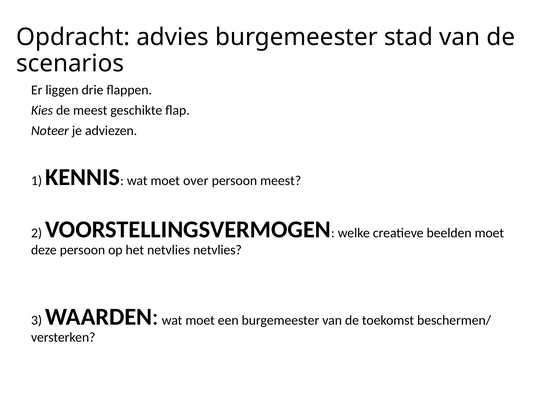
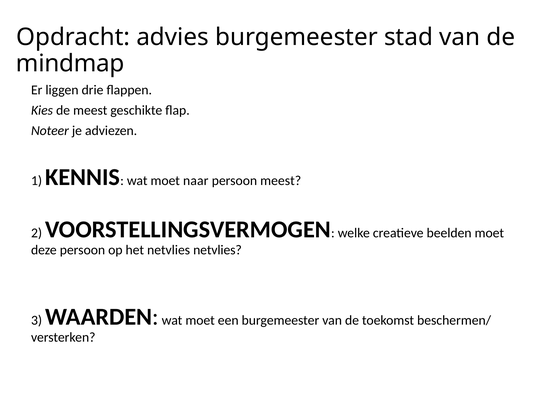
scenarios: scenarios -> mindmap (70, 63)
over: over -> naar (196, 181)
